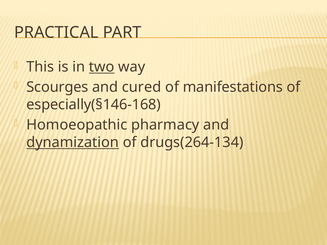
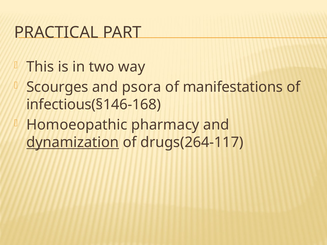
two underline: present -> none (102, 67)
cured: cured -> psora (142, 87)
especially(§146-168: especially(§146-168 -> infectious(§146-168 (94, 105)
drugs(264-134: drugs(264-134 -> drugs(264-117 (192, 143)
